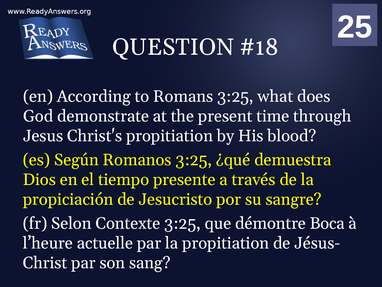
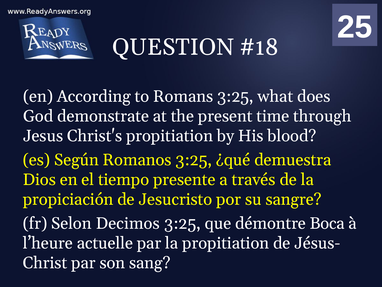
Contexte: Contexte -> Decimos (128, 223)
